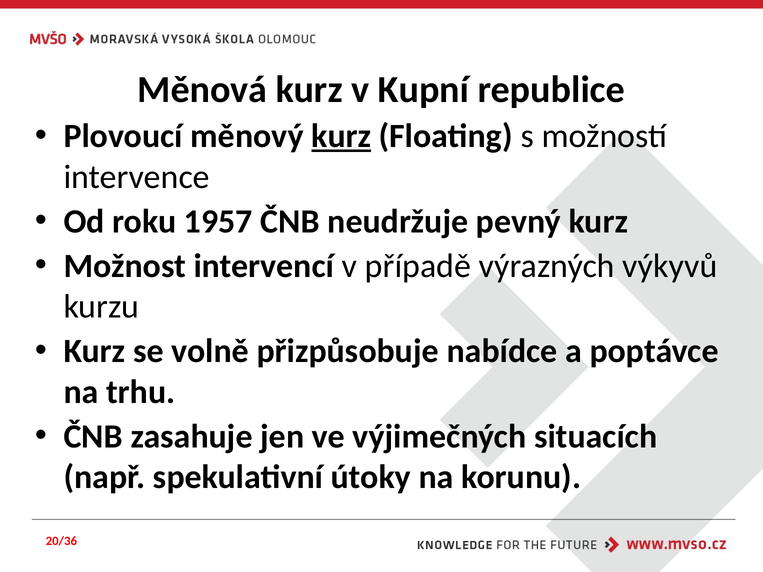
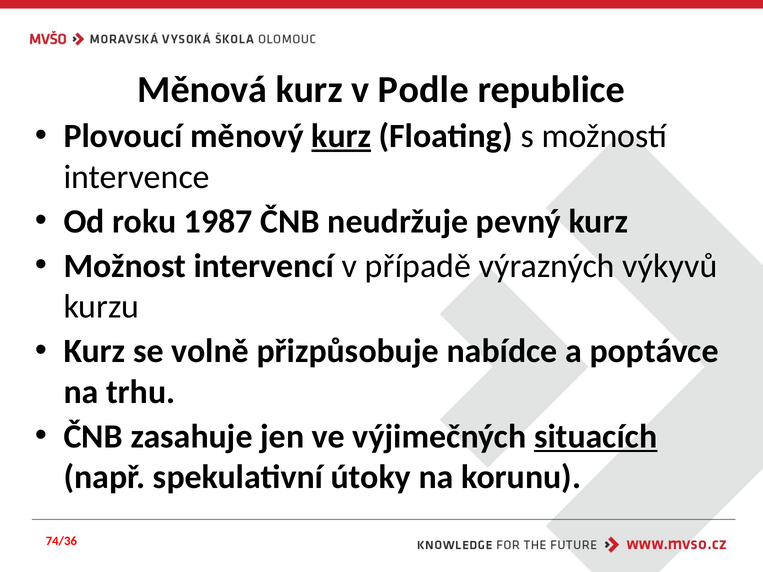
Kupní: Kupní -> Podle (423, 90)
1957: 1957 -> 1987 (218, 222)
situacích underline: none -> present (596, 437)
20/36: 20/36 -> 74/36 (61, 541)
